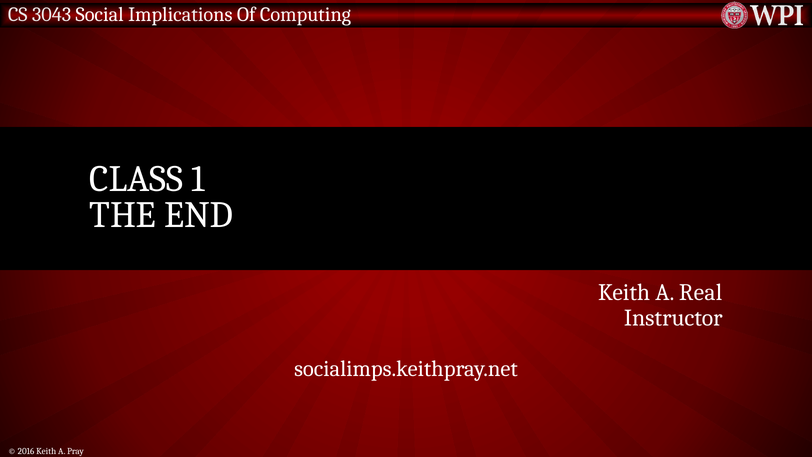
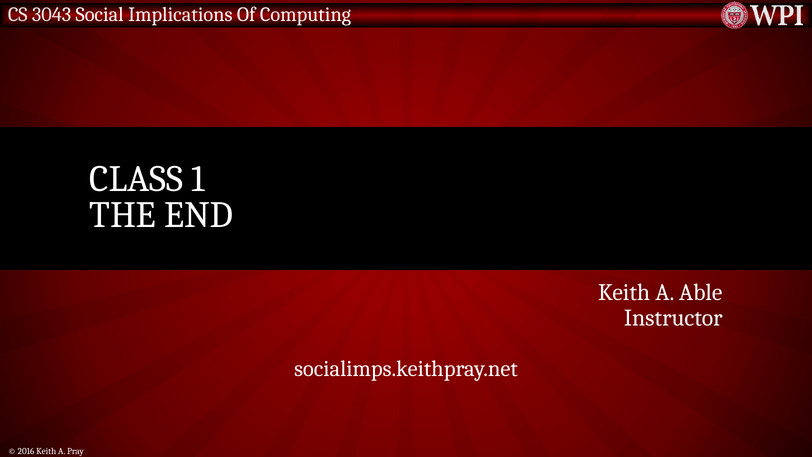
Real: Real -> Able (701, 292)
